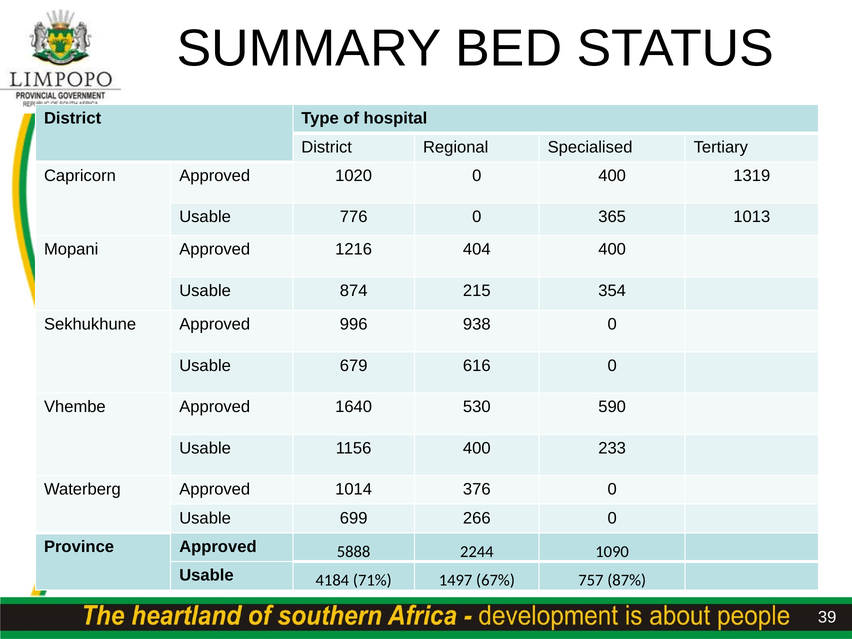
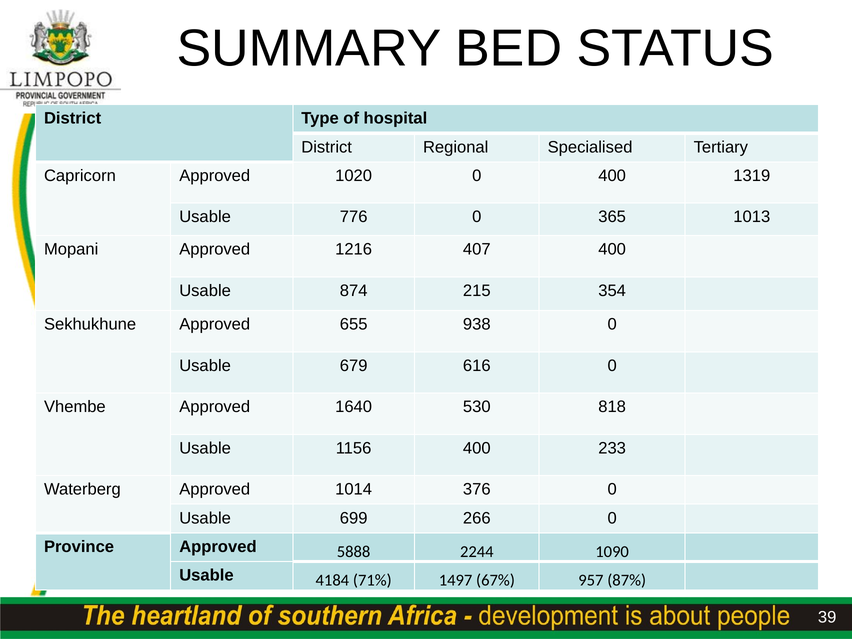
404: 404 -> 407 (477, 249)
996: 996 -> 655 (354, 324)
590: 590 -> 818 (612, 407)
757: 757 -> 957 (591, 580)
